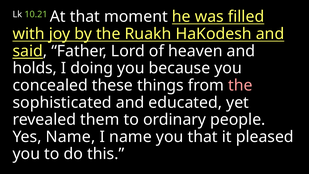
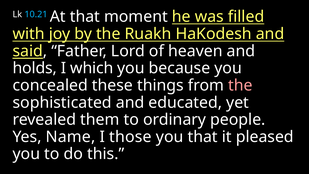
10.21 colour: light green -> light blue (36, 14)
doing: doing -> which (92, 68)
I name: name -> those (130, 137)
